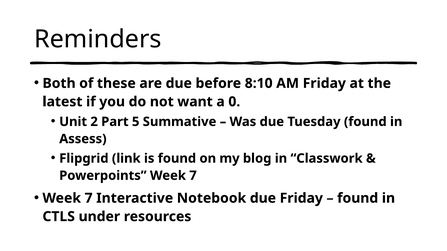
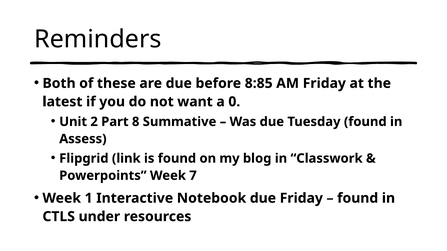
8:10: 8:10 -> 8:85 (259, 83)
5: 5 -> 8 (136, 122)
7: 7 -> 1 (89, 198)
